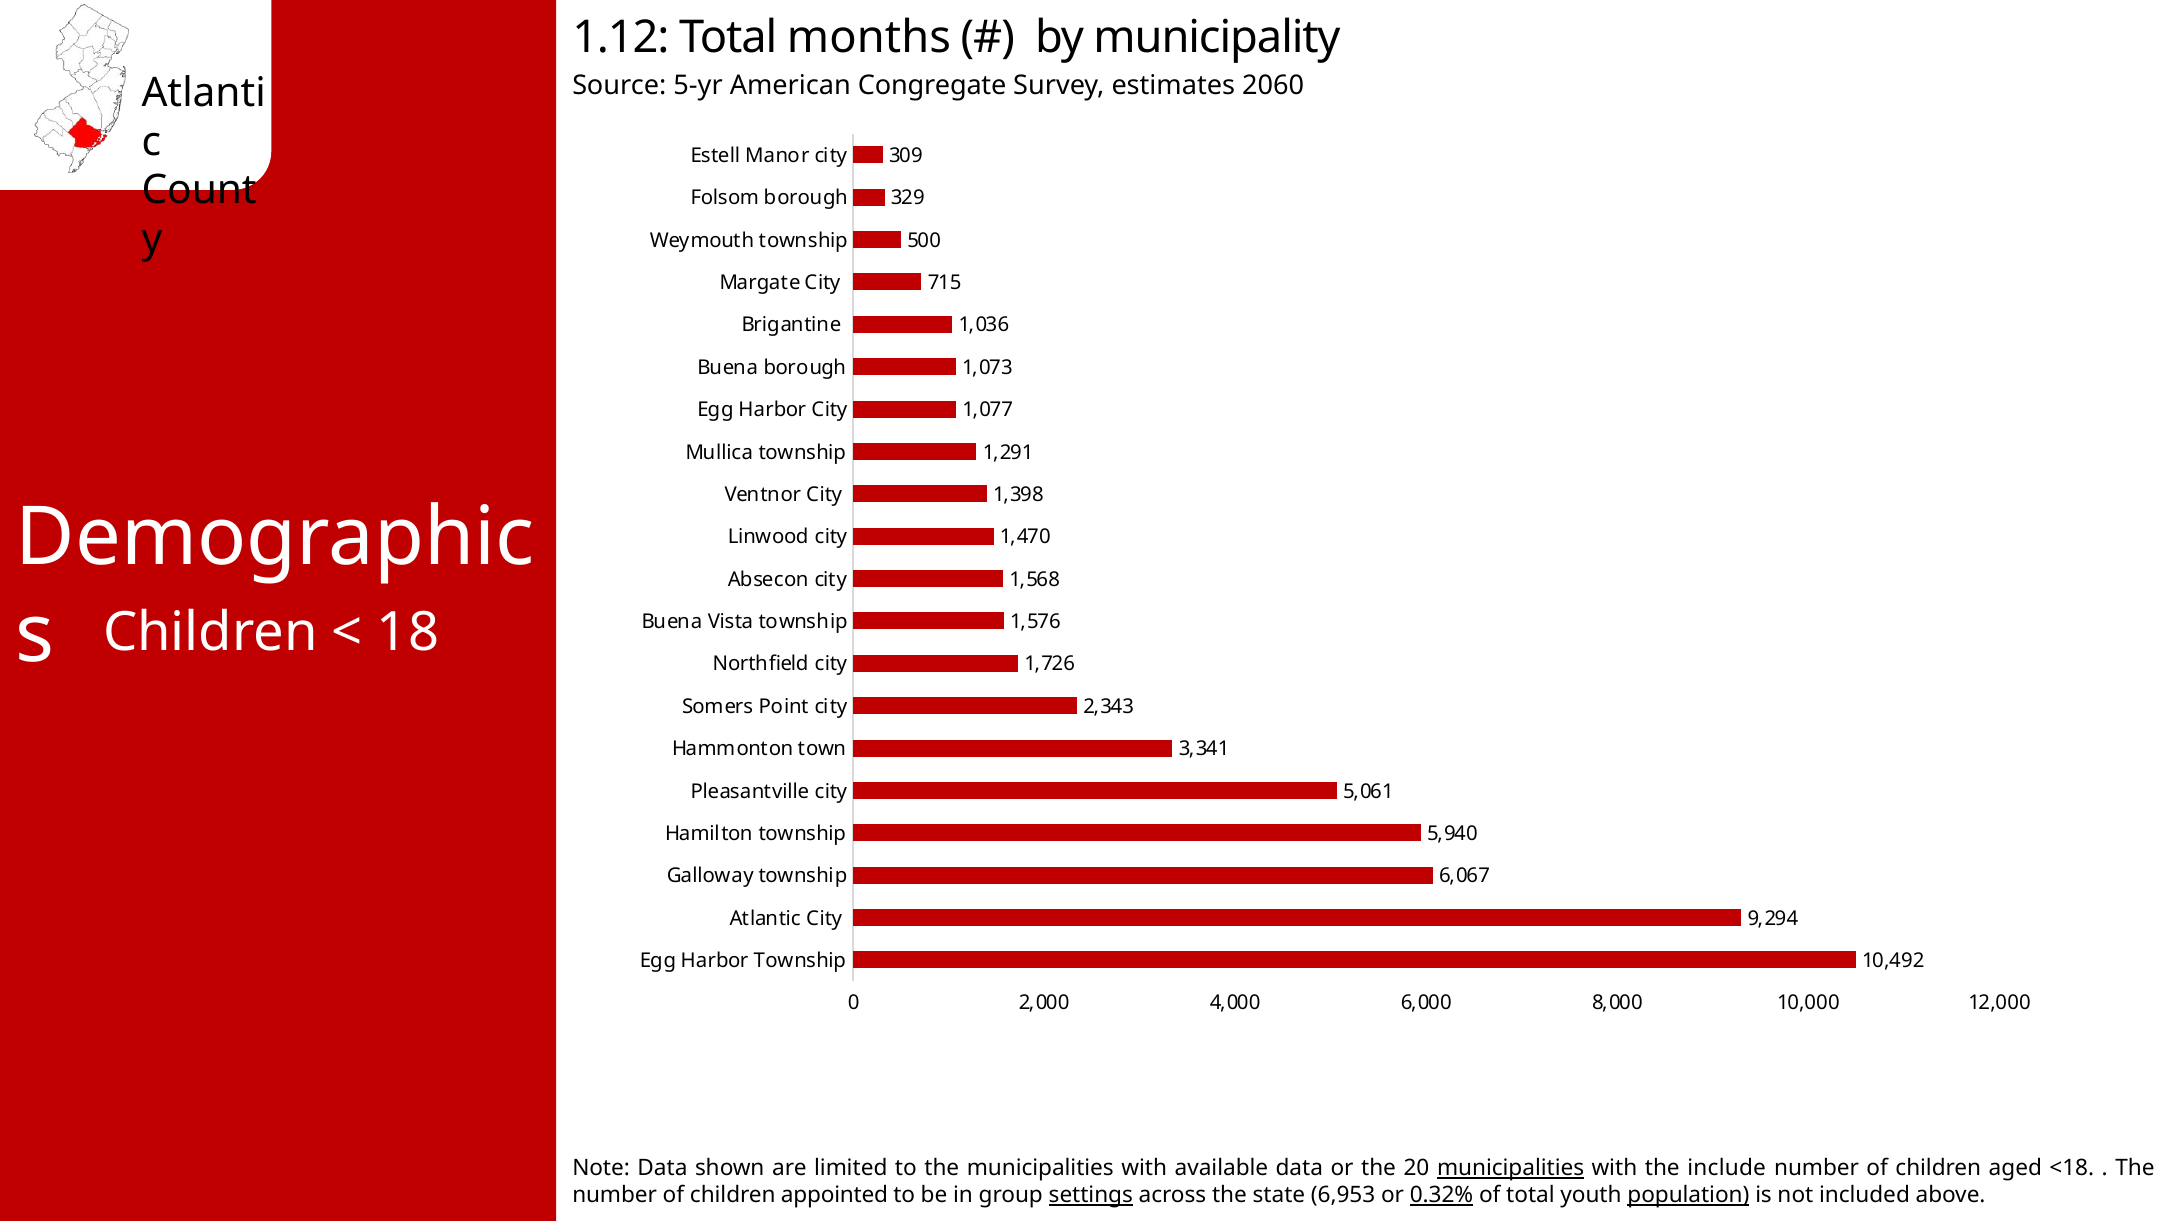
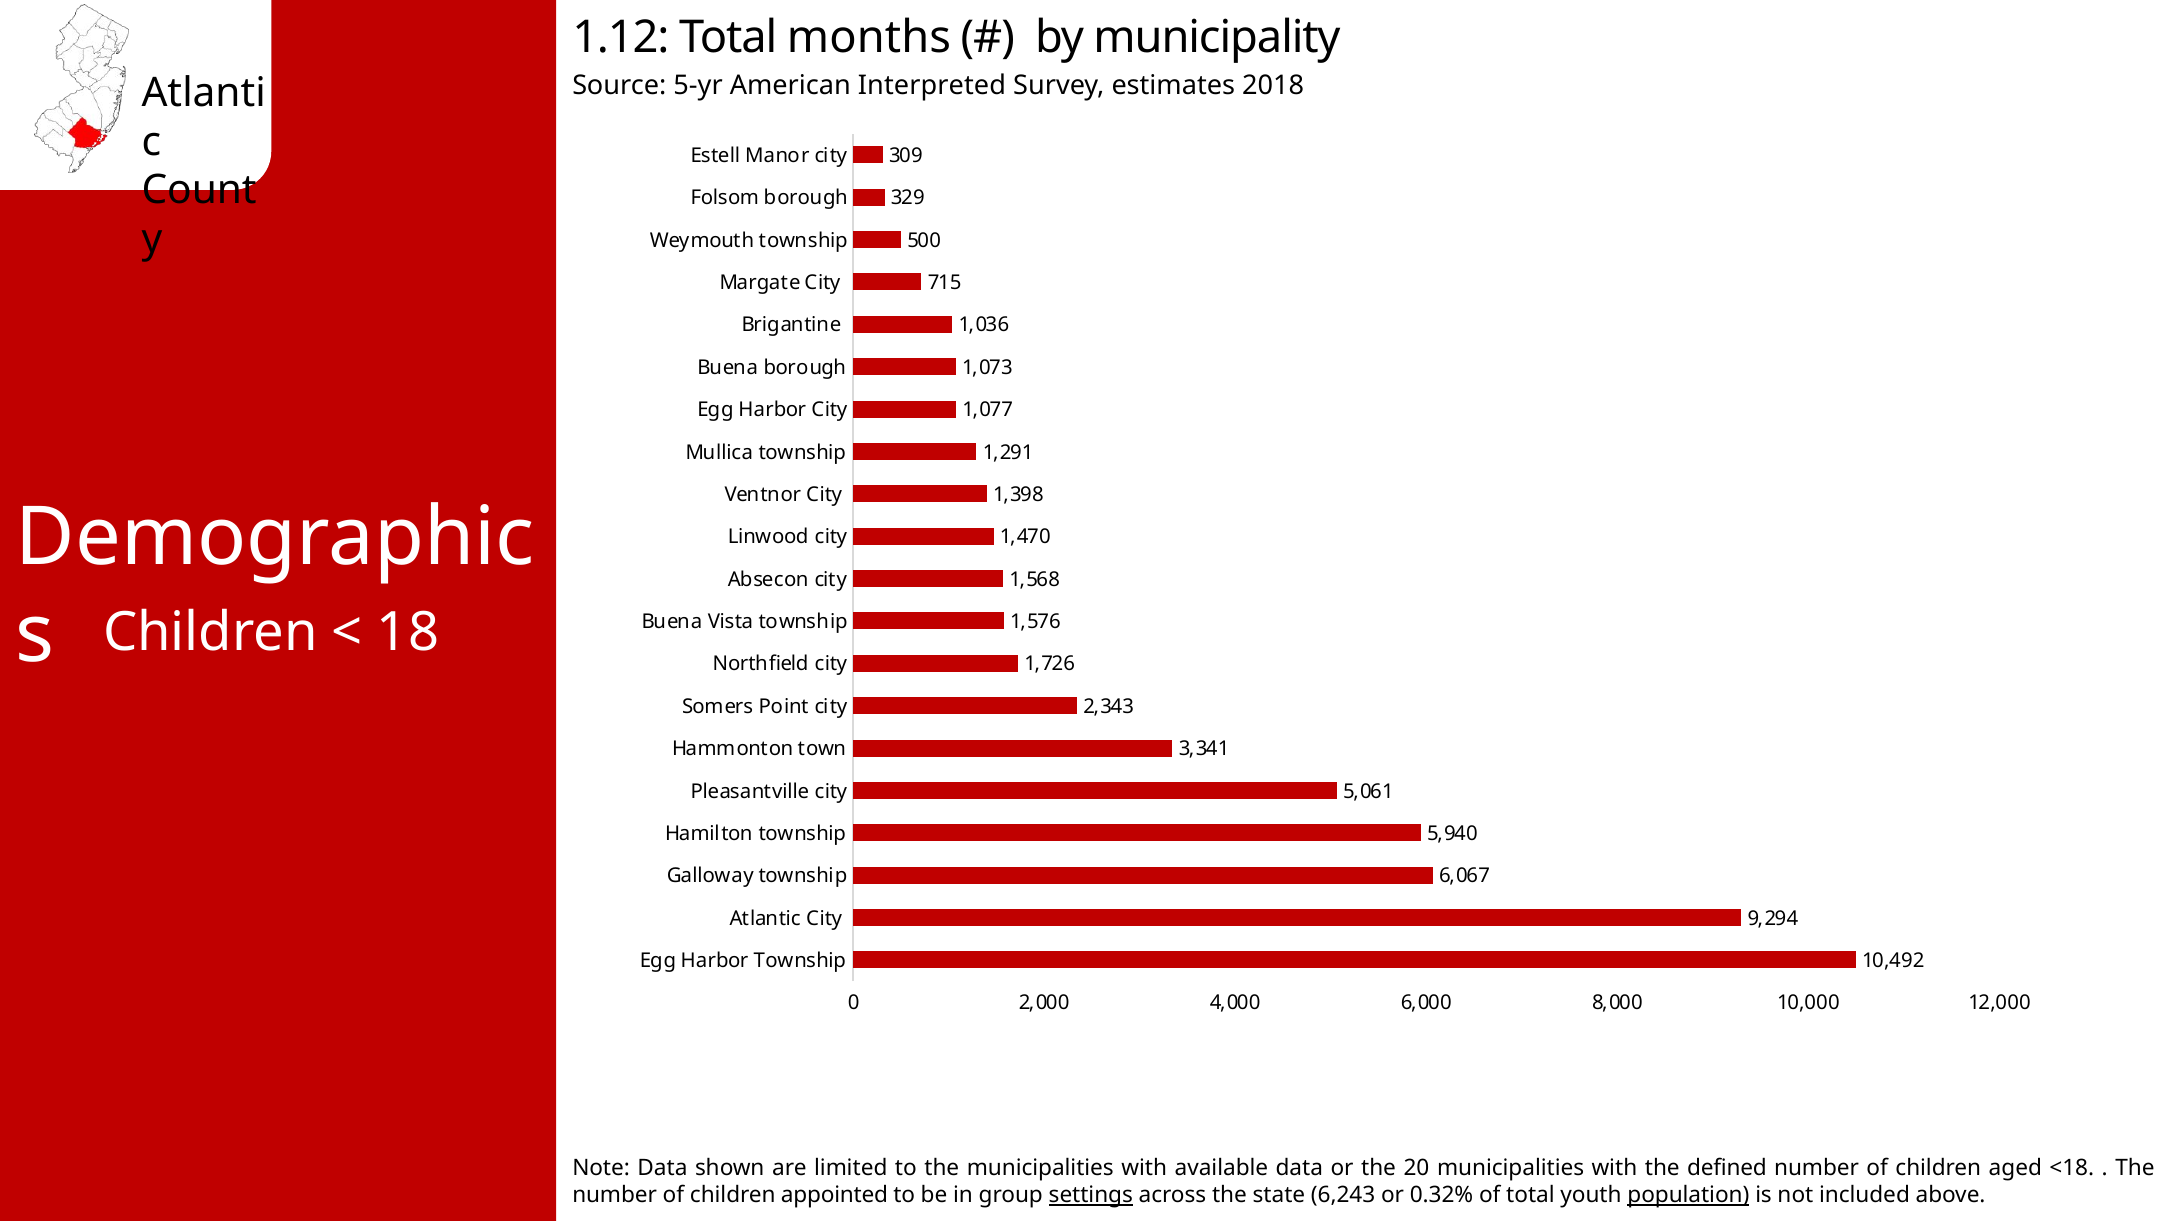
Congregate: Congregate -> Interpreted (932, 86)
2060: 2060 -> 2018 (1273, 86)
municipalities underline: present -> none (1511, 1168)
include: include -> defined (1727, 1168)
6,953: 6,953 -> 6,243 (1343, 1196)
0.32% underline: present -> none (1442, 1196)
